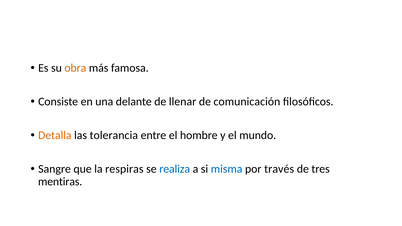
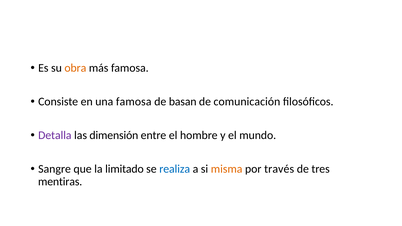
una delante: delante -> famosa (134, 102)
llenar: llenar -> basan (183, 102)
Detalla colour: orange -> purple (55, 135)
tolerancia: tolerancia -> dimensión (114, 135)
respiras: respiras -> limitado (124, 169)
misma colour: blue -> orange (227, 169)
